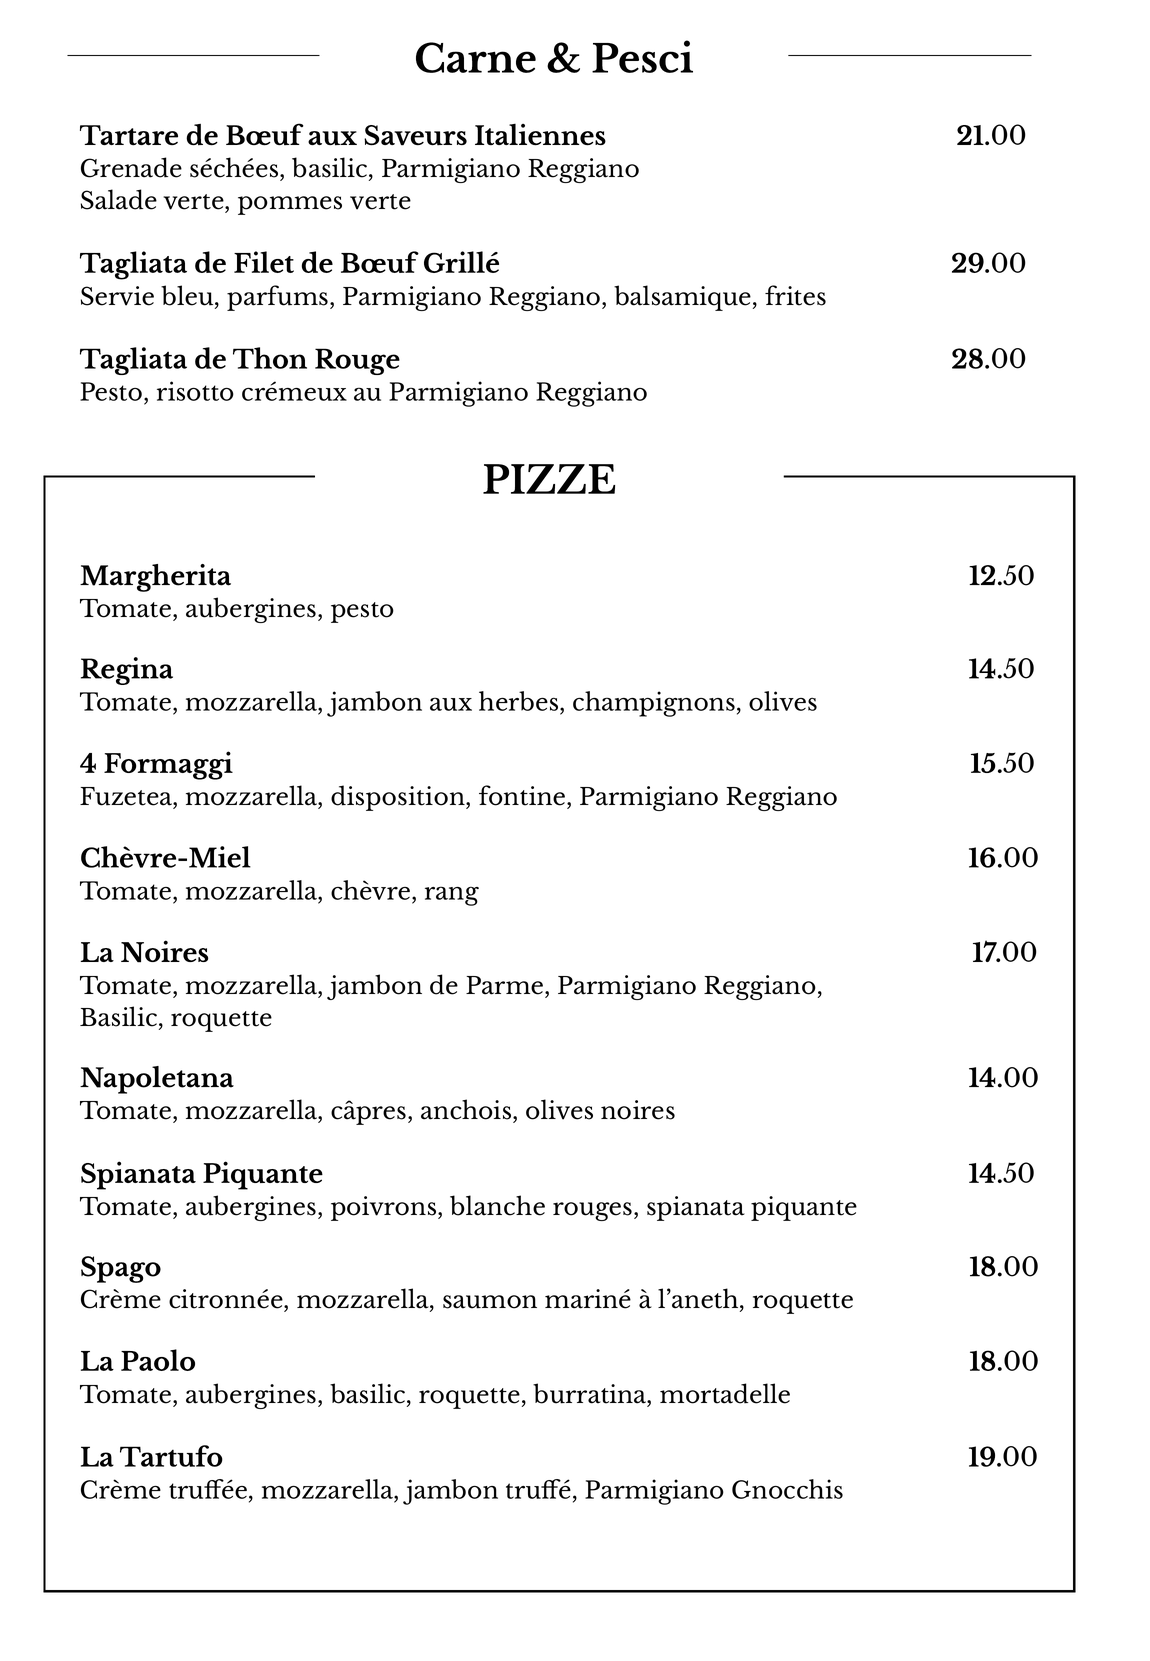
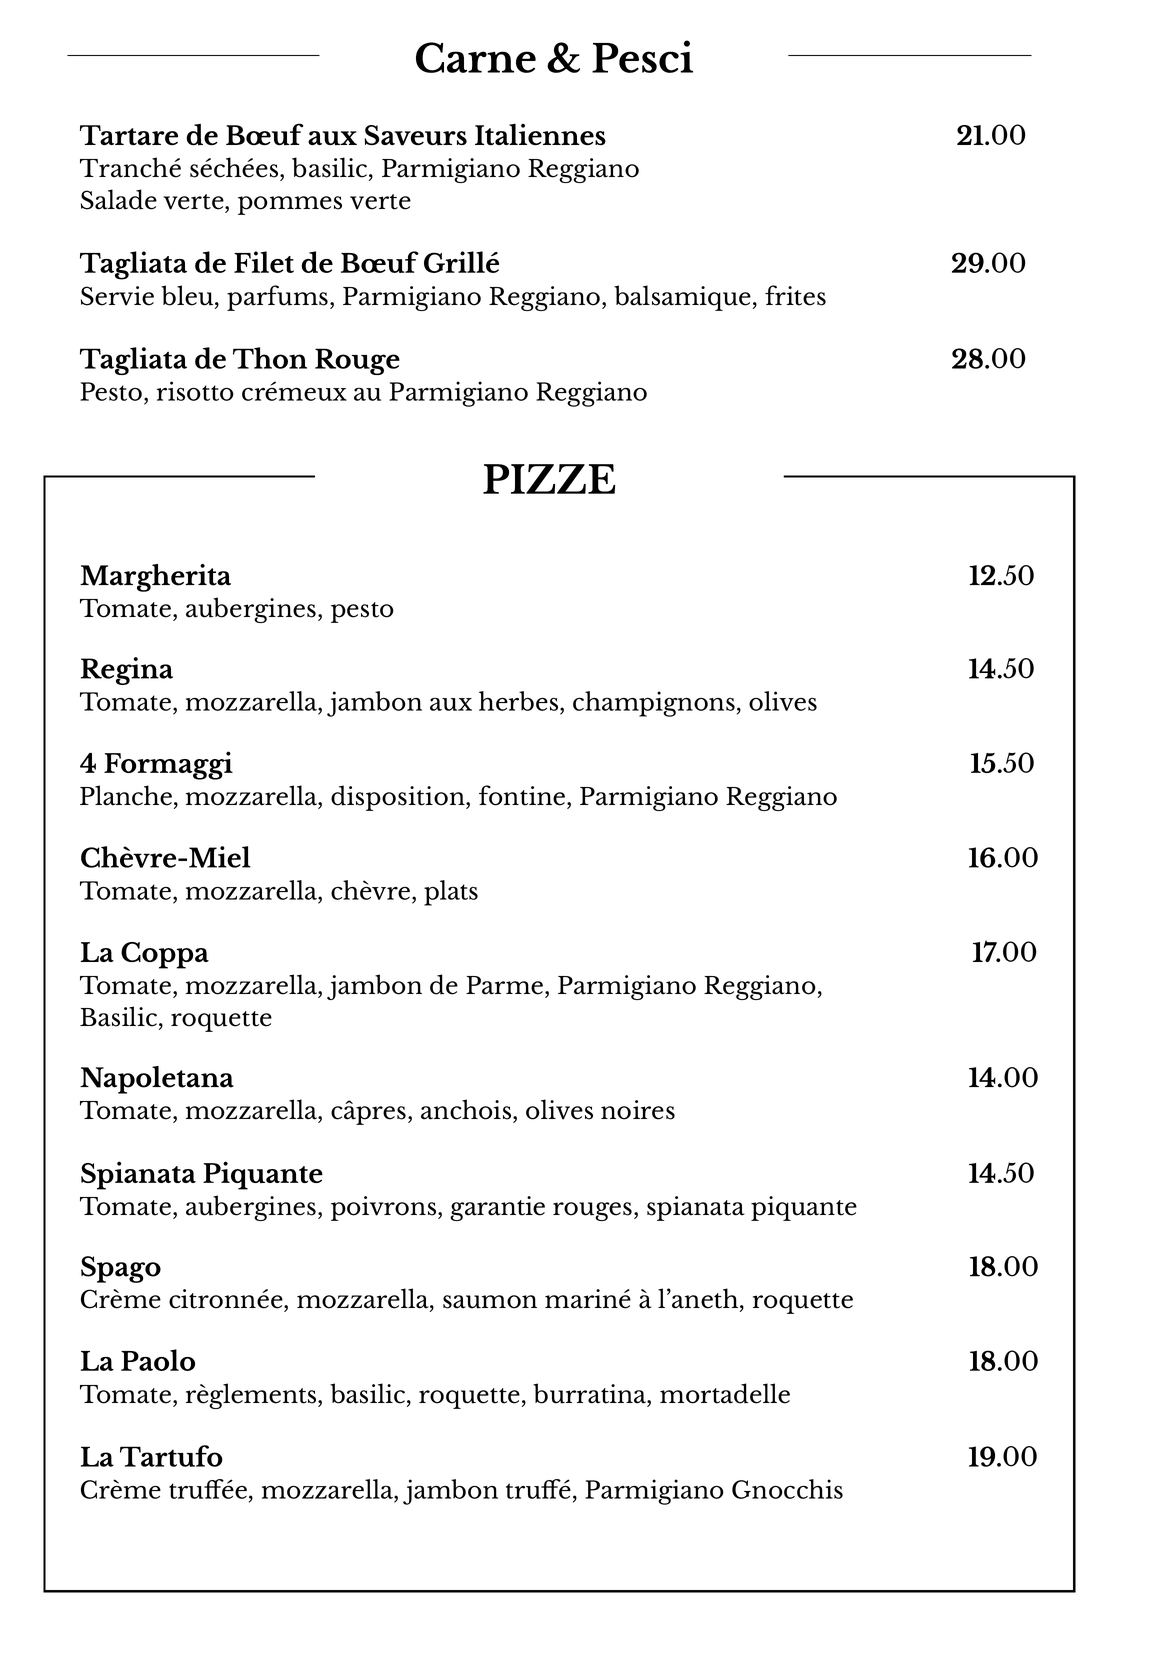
Grenade: Grenade -> Tranché (131, 170)
Fuzetea: Fuzetea -> Planche (129, 798)
rang: rang -> plats (452, 892)
La Noires: Noires -> Coppa (165, 954)
blanche: blanche -> garantie (498, 1208)
aubergines: aubergines -> règlements (254, 1395)
